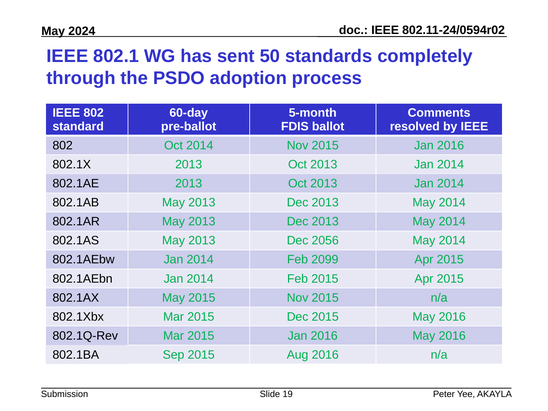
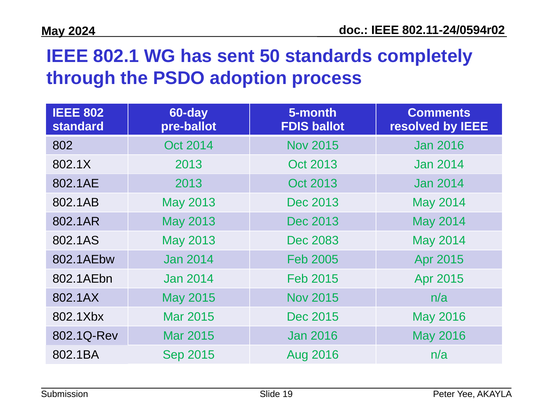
2056: 2056 -> 2083 (325, 241)
2099: 2099 -> 2005 (325, 260)
